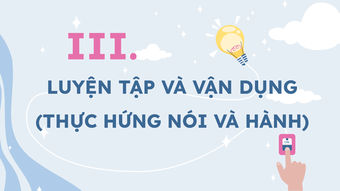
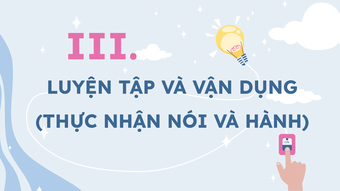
HỨNG: HỨNG -> NHẬN (132, 122)
